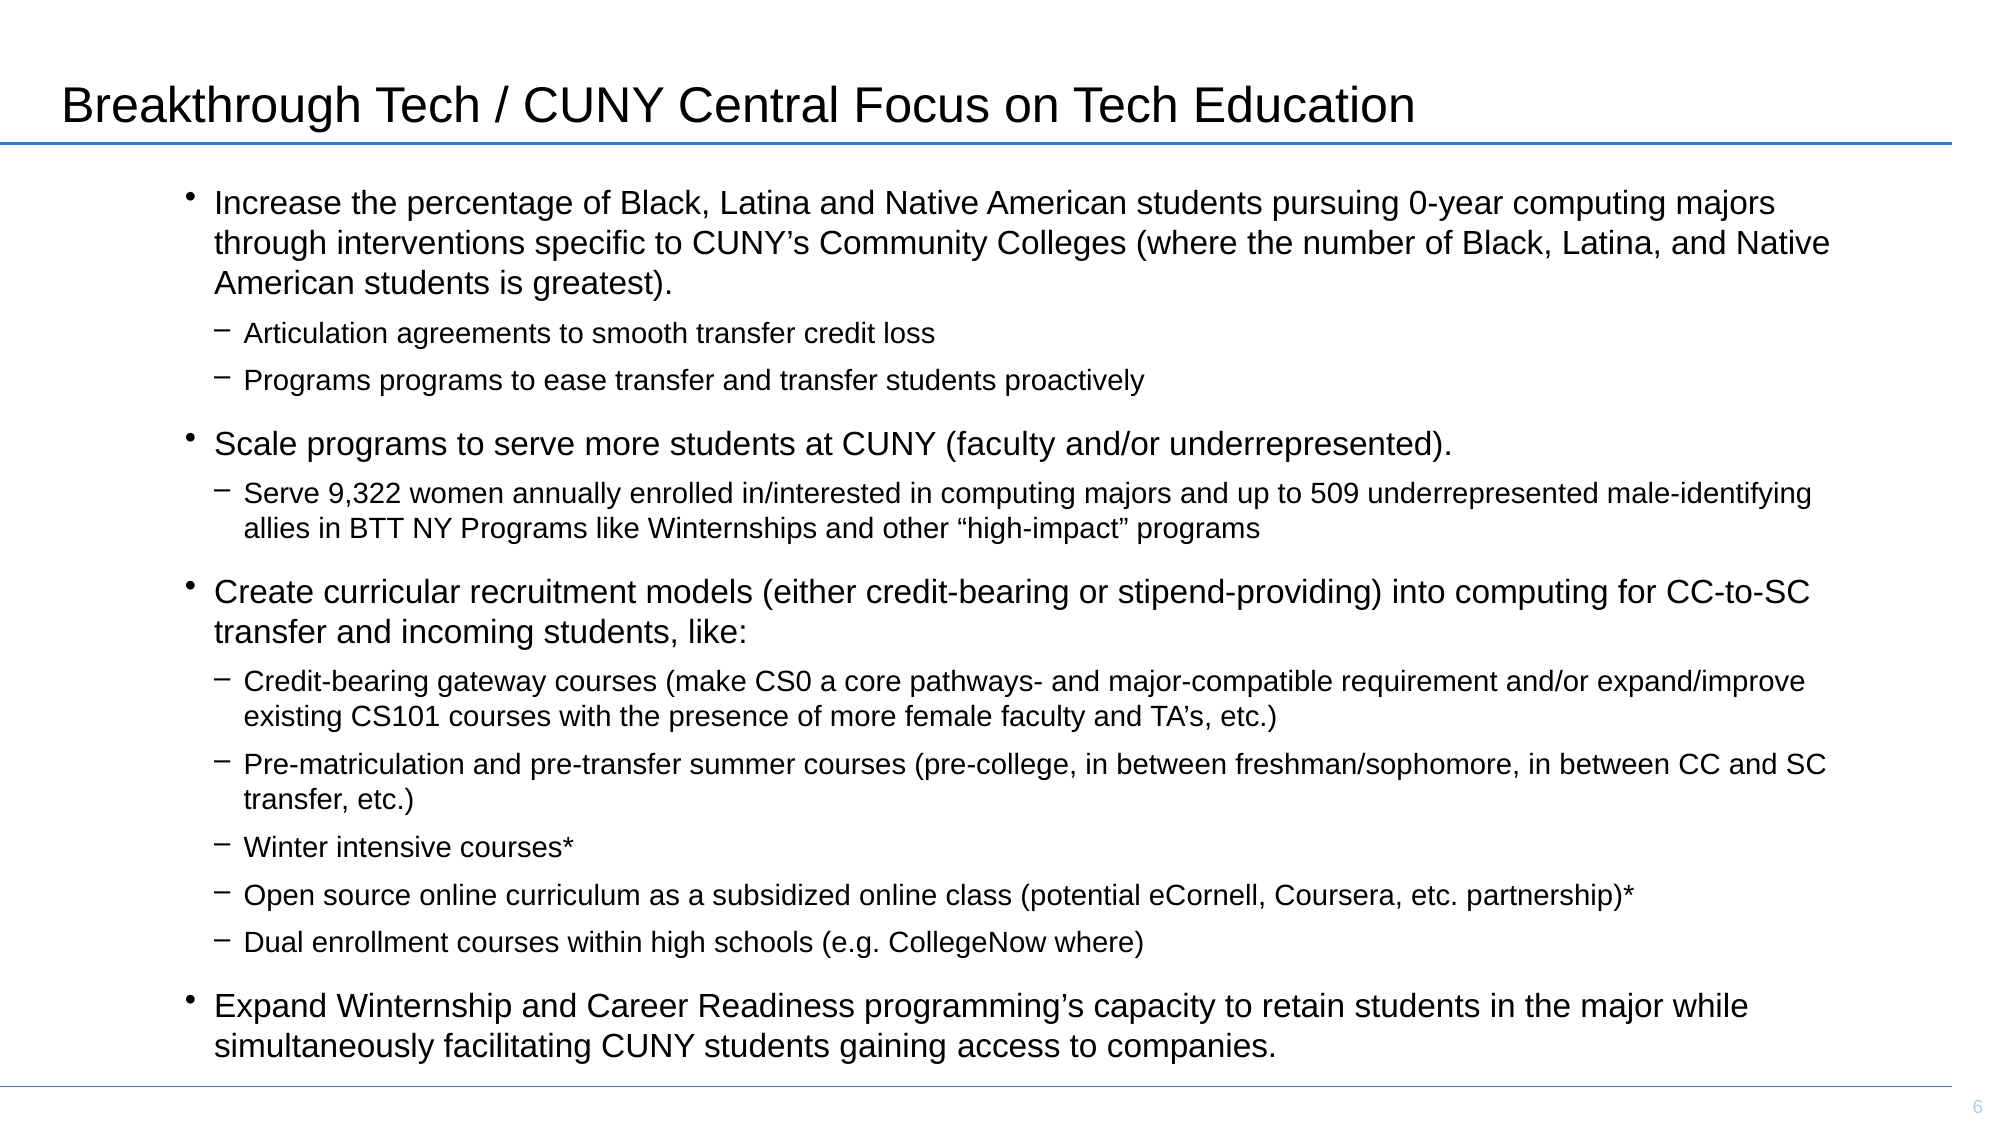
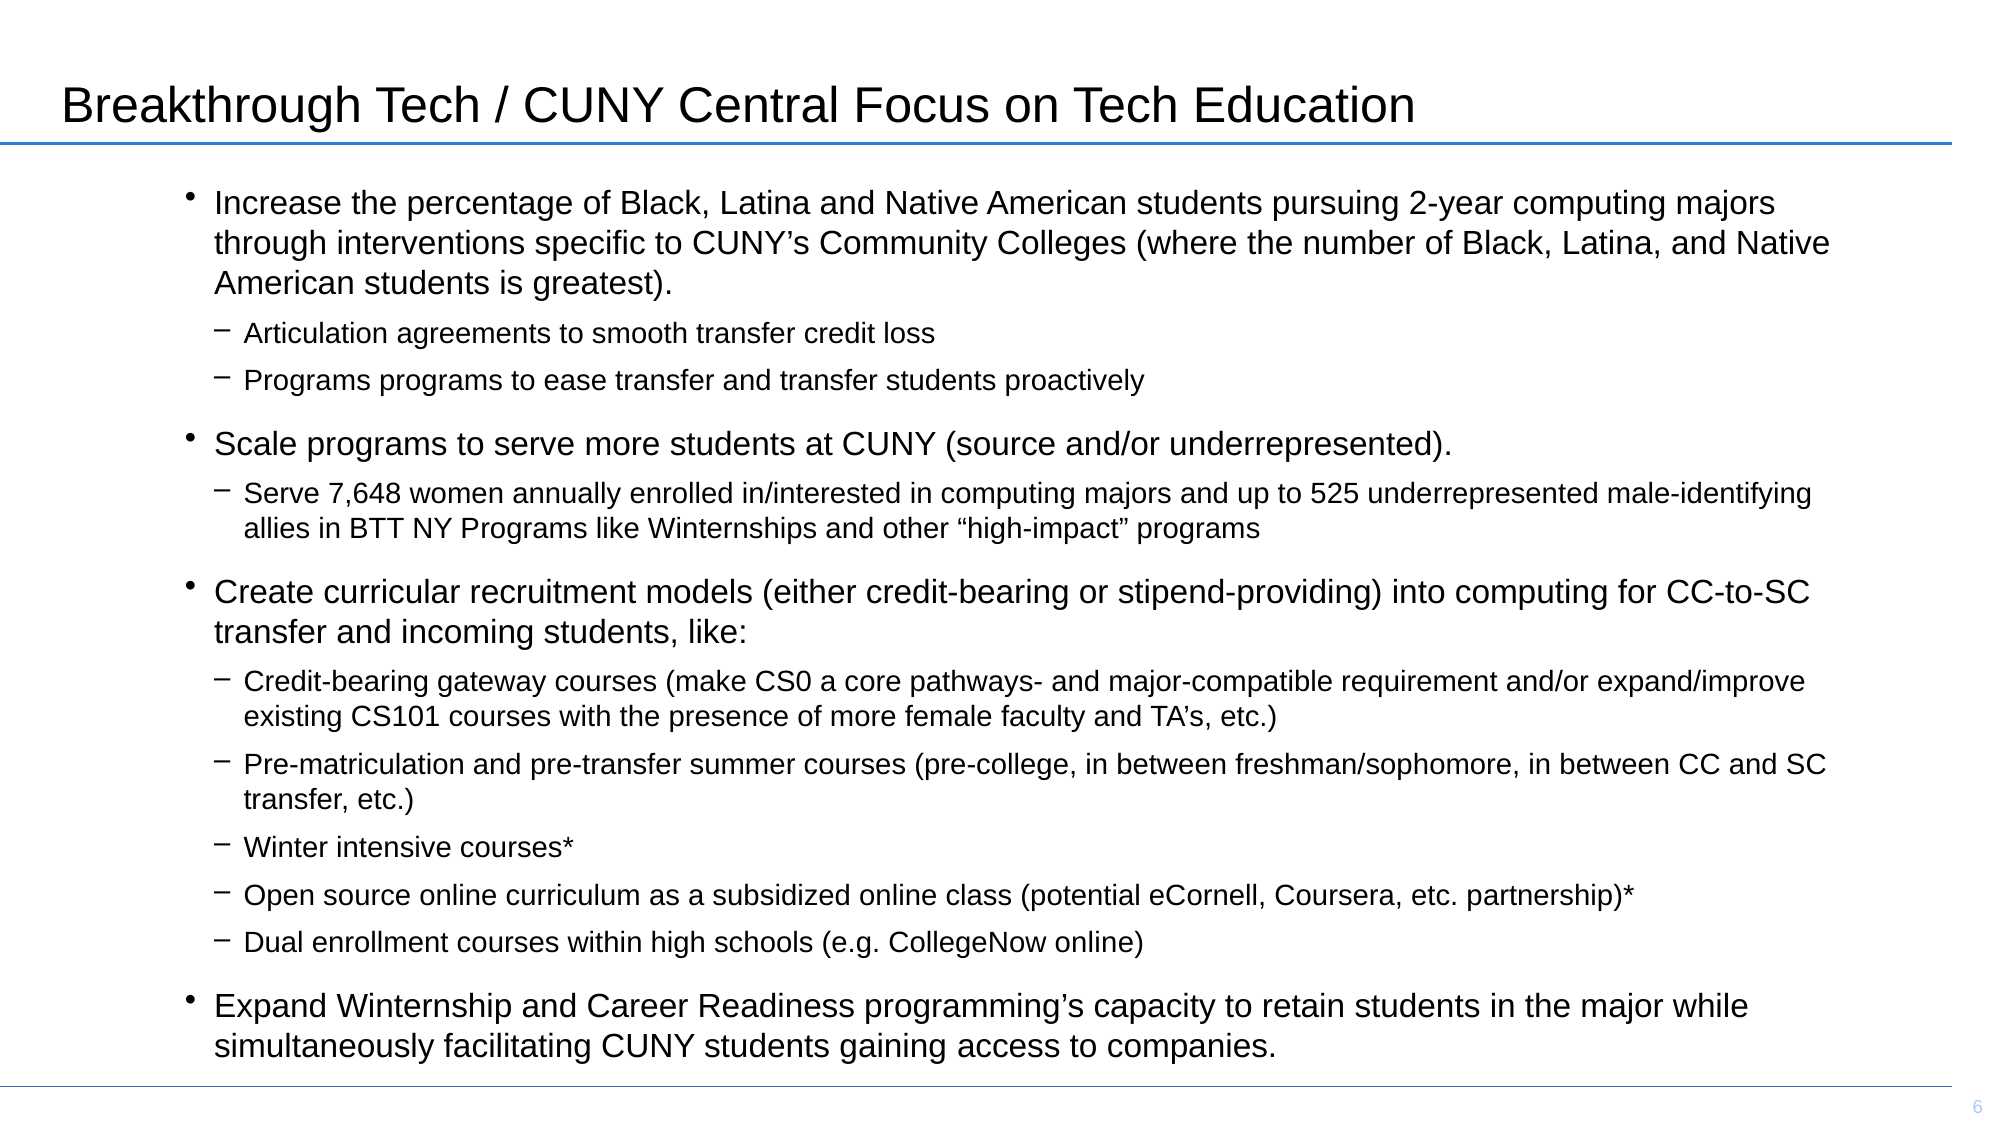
0-year: 0-year -> 2-year (1456, 203)
CUNY faculty: faculty -> source (1001, 444)
9,322: 9,322 -> 7,648 (365, 494)
509: 509 -> 525 (1335, 494)
CollegeNow where: where -> online (1099, 943)
